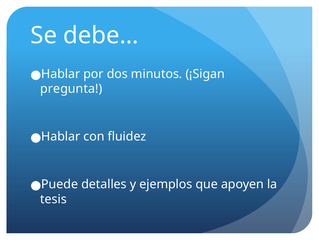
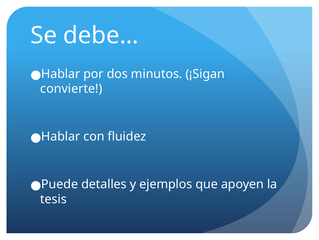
pregunta: pregunta -> convierte (71, 89)
